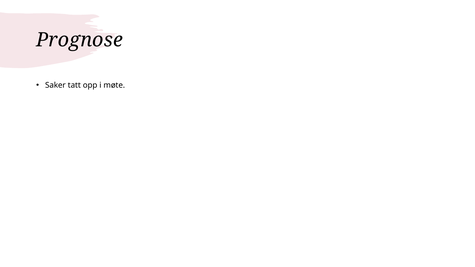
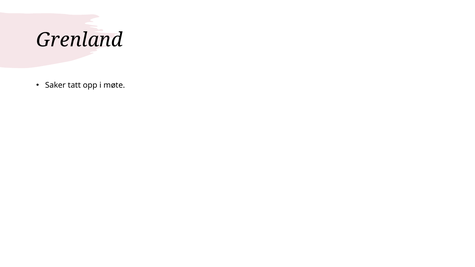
Prognose: Prognose -> Grenland (79, 40)
